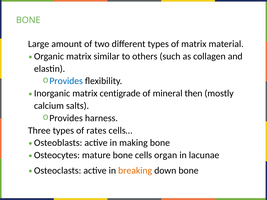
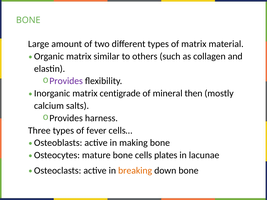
Provides colour: blue -> purple (66, 81)
rates: rates -> fever (96, 131)
organ: organ -> plates (166, 155)
